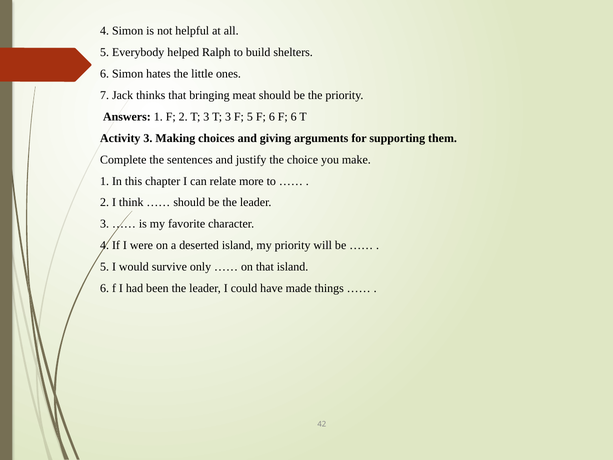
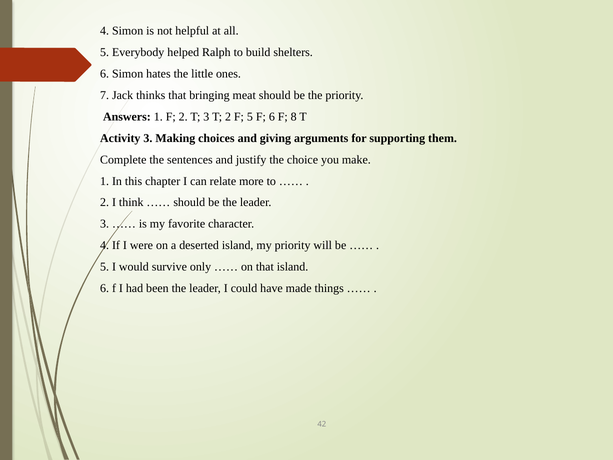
3 T 3: 3 -> 2 (228, 117)
6 F 6: 6 -> 8 (294, 117)
